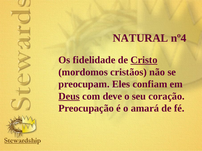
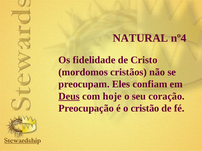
Cristo underline: present -> none (144, 60)
deve: deve -> hoje (112, 97)
amará: amará -> cristão (145, 109)
